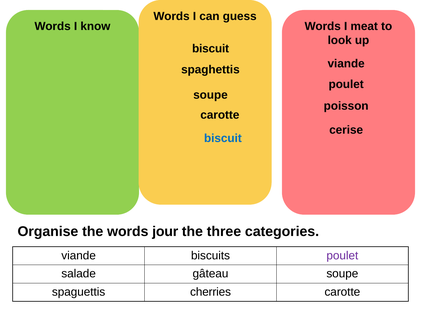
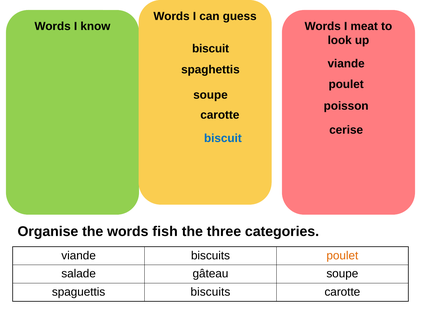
jour: jour -> fish (165, 231)
poulet colour: purple -> orange (342, 255)
spaguettis cherries: cherries -> biscuits (210, 292)
